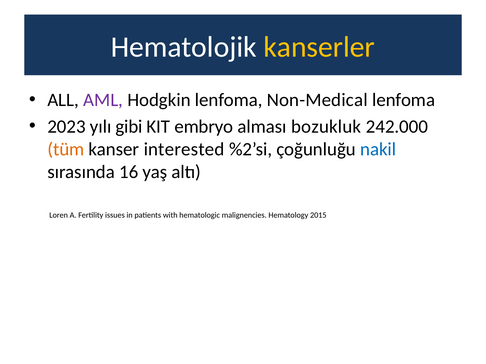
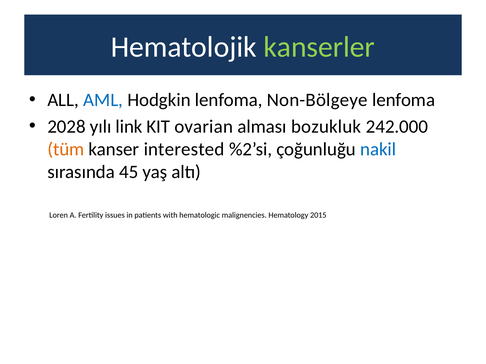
kanserler colour: yellow -> light green (319, 47)
AML colour: purple -> blue (103, 100)
Non-Medical: Non-Medical -> Non-Bölgeye (317, 100)
2023: 2023 -> 2028 (67, 127)
gibi: gibi -> link (129, 127)
embryo: embryo -> ovarian (204, 127)
16: 16 -> 45 (129, 172)
